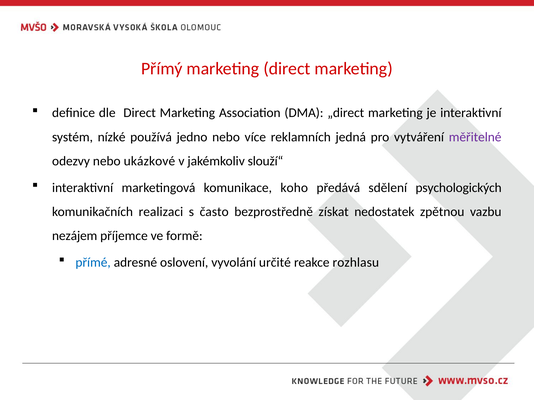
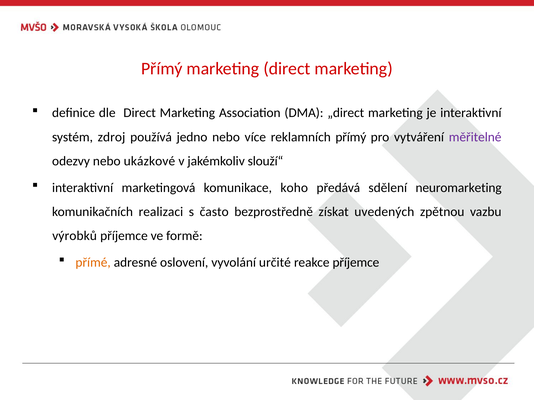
nízké: nízké -> zdroj (112, 137)
reklamních jedná: jedná -> přímý (351, 137)
psychologických: psychologických -> neuromarketing (459, 188)
nedostatek: nedostatek -> uvedených (384, 212)
nezájem: nezájem -> výrobků (75, 236)
přímé colour: blue -> orange (93, 263)
reakce rozhlasu: rozhlasu -> příjemce (356, 263)
